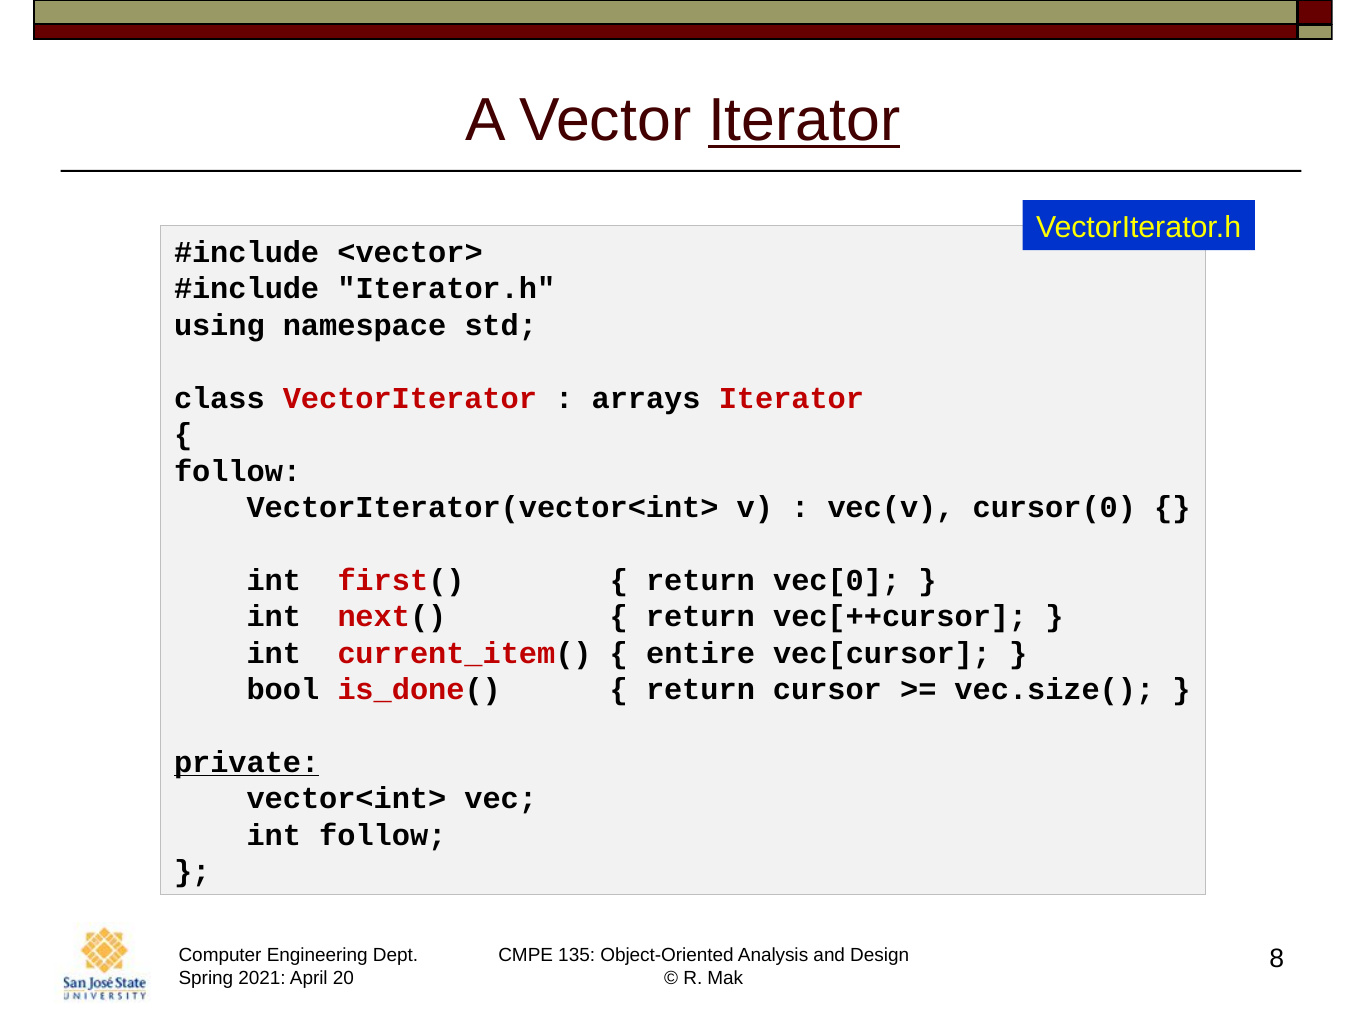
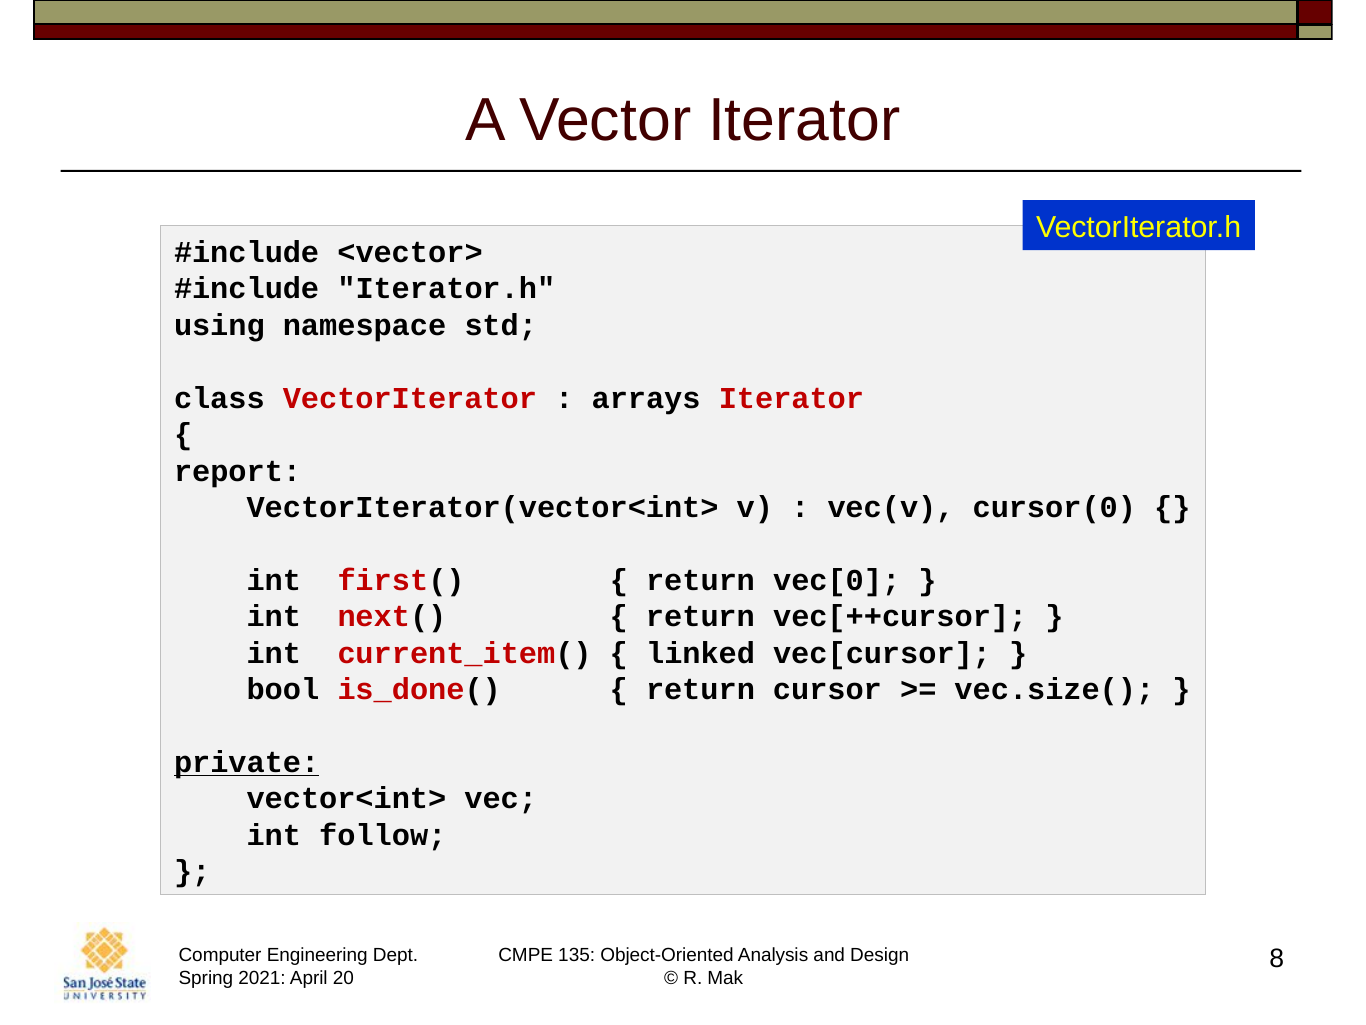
Iterator underline: present -> none (804, 120)
follow: follow -> report (238, 471)
entire: entire -> linked (701, 653)
